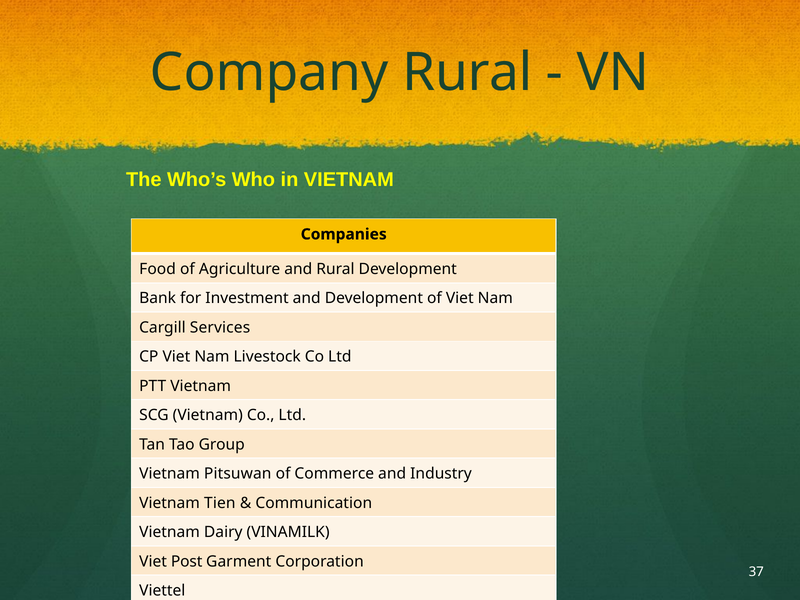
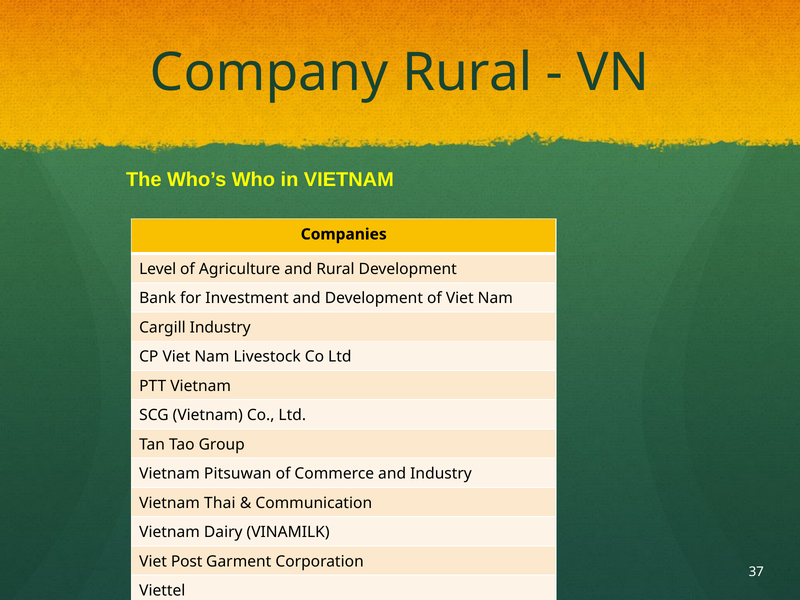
Food: Food -> Level (158, 269)
Cargill Services: Services -> Industry (220, 328)
Tien: Tien -> Thai (220, 503)
